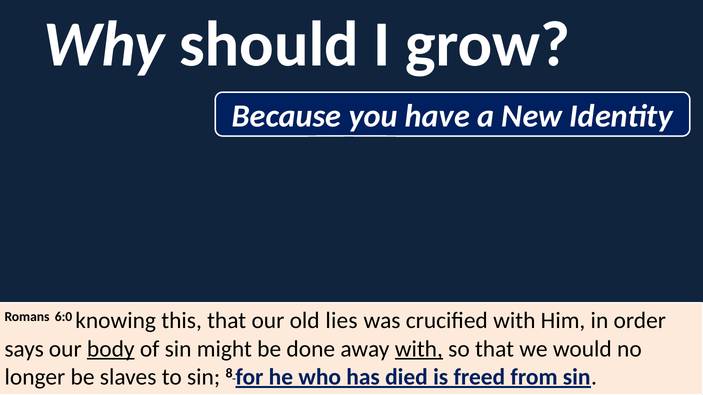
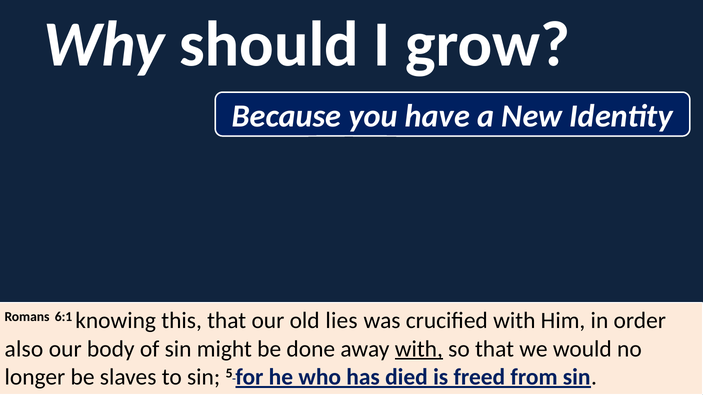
6:0: 6:0 -> 6:1 (64, 317)
says: says -> also (24, 349)
body underline: present -> none (111, 349)
8: 8 -> 5 (229, 374)
